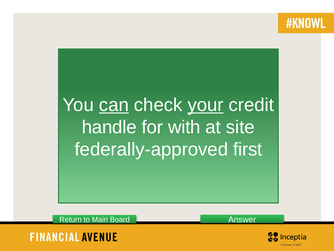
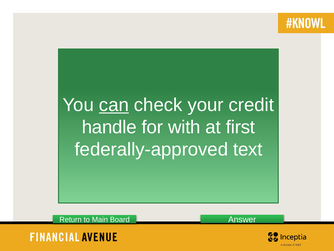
your underline: present -> none (206, 105)
site: site -> first (240, 127)
first: first -> text (248, 149)
